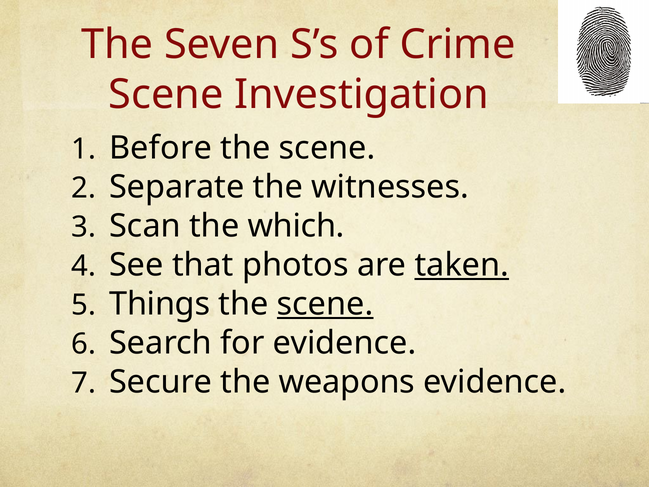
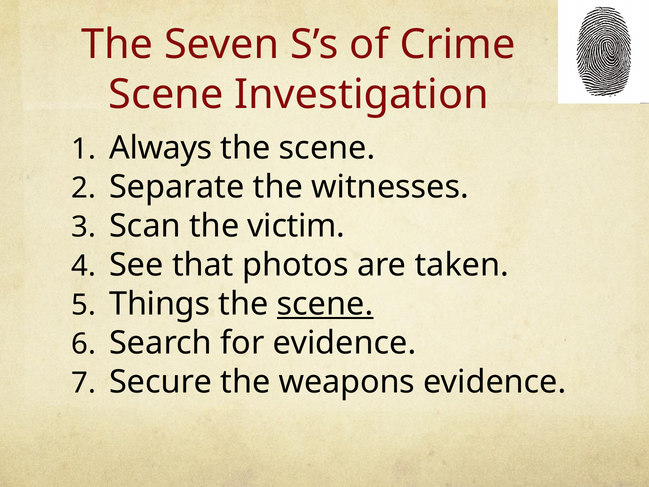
Before: Before -> Always (161, 148)
which: which -> victim (296, 226)
taken underline: present -> none (462, 265)
